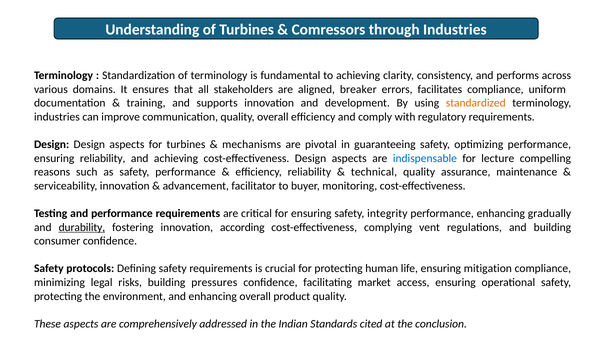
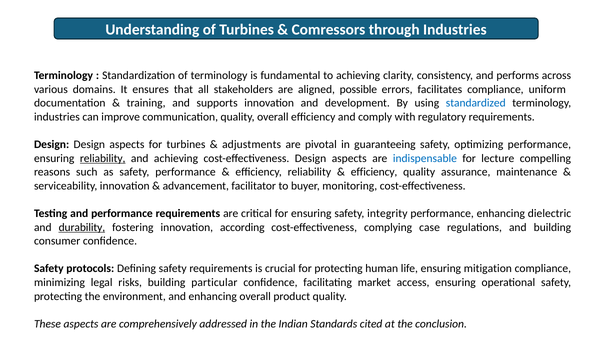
breaker: breaker -> possible (358, 89)
standardized colour: orange -> blue (476, 103)
mechanisms: mechanisms -> adjustments (252, 145)
reliability underline: none -> present (103, 158)
technical: technical -> efficiency (374, 172)
gradually: gradually -> dielectric (550, 214)
vent: vent -> case (430, 228)
pressures: pressures -> particular (214, 283)
